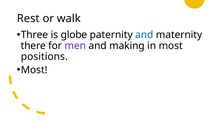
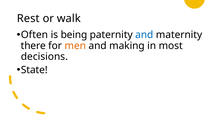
Three: Three -> Often (34, 35)
globe: globe -> being (74, 35)
men colour: purple -> orange (75, 46)
positions: positions -> decisions (44, 57)
Most: Most -> State (34, 70)
